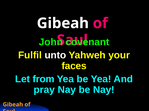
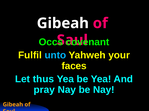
John: John -> Occs (51, 42)
unto colour: white -> light blue (55, 56)
from: from -> thus (43, 80)
